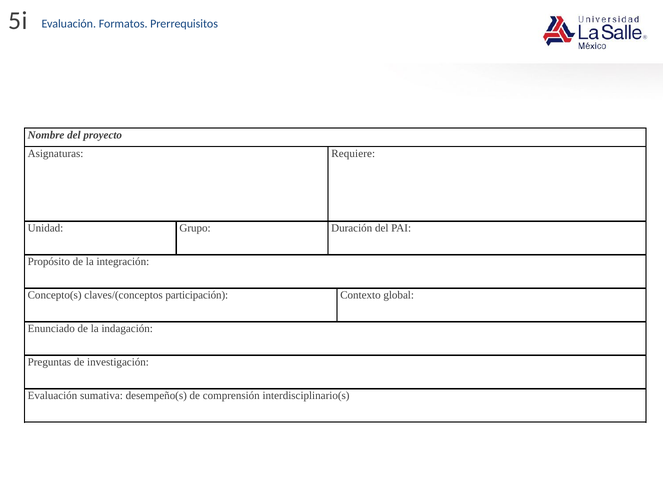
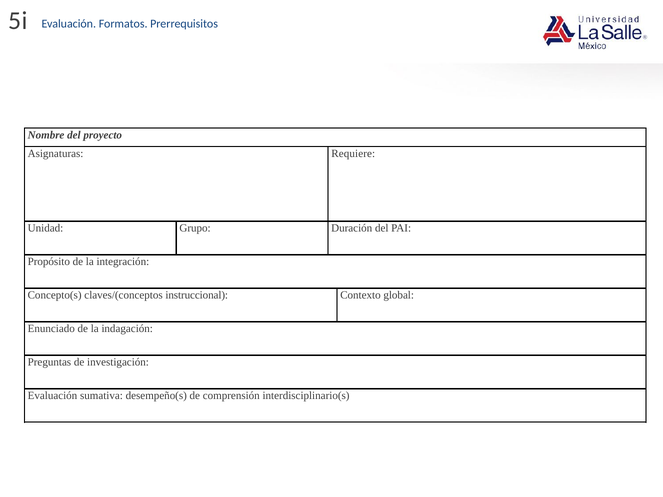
participación: participación -> instruccional (197, 295)
